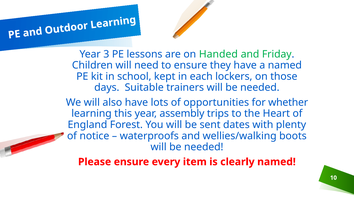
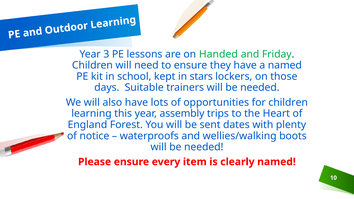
each: each -> stars (201, 76)
for whether: whether -> children (288, 102)
